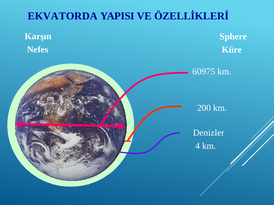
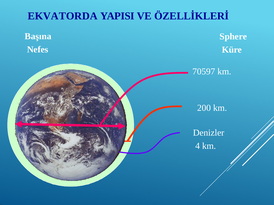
Karşın: Karşın -> Başına (38, 36)
60975: 60975 -> 70597 (204, 72)
